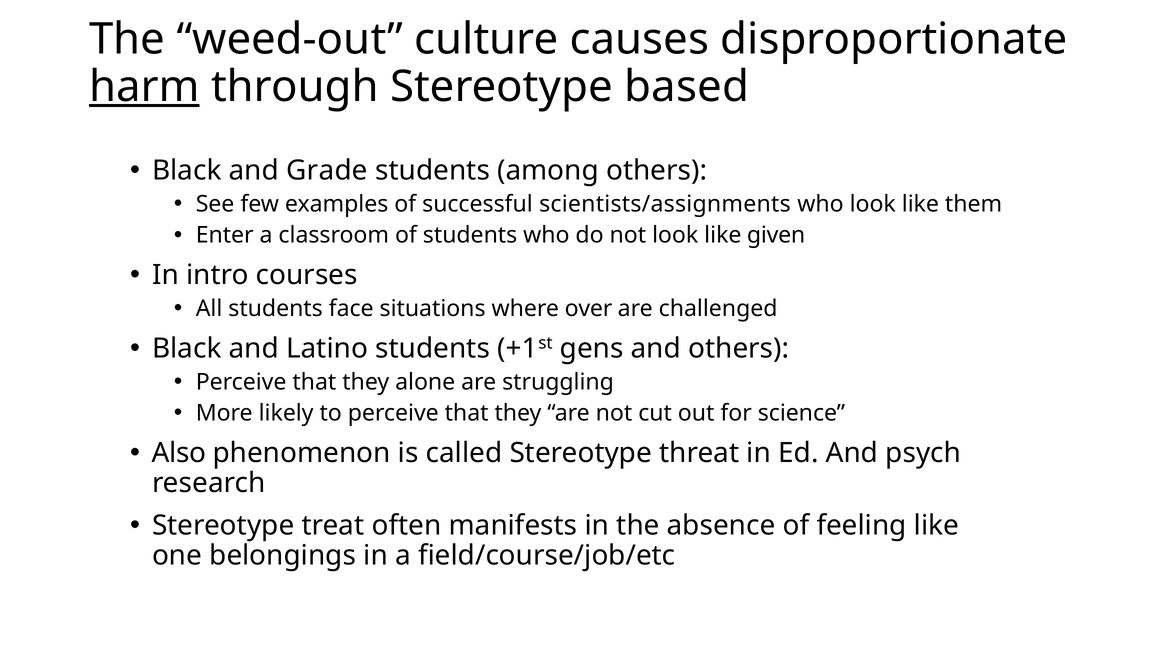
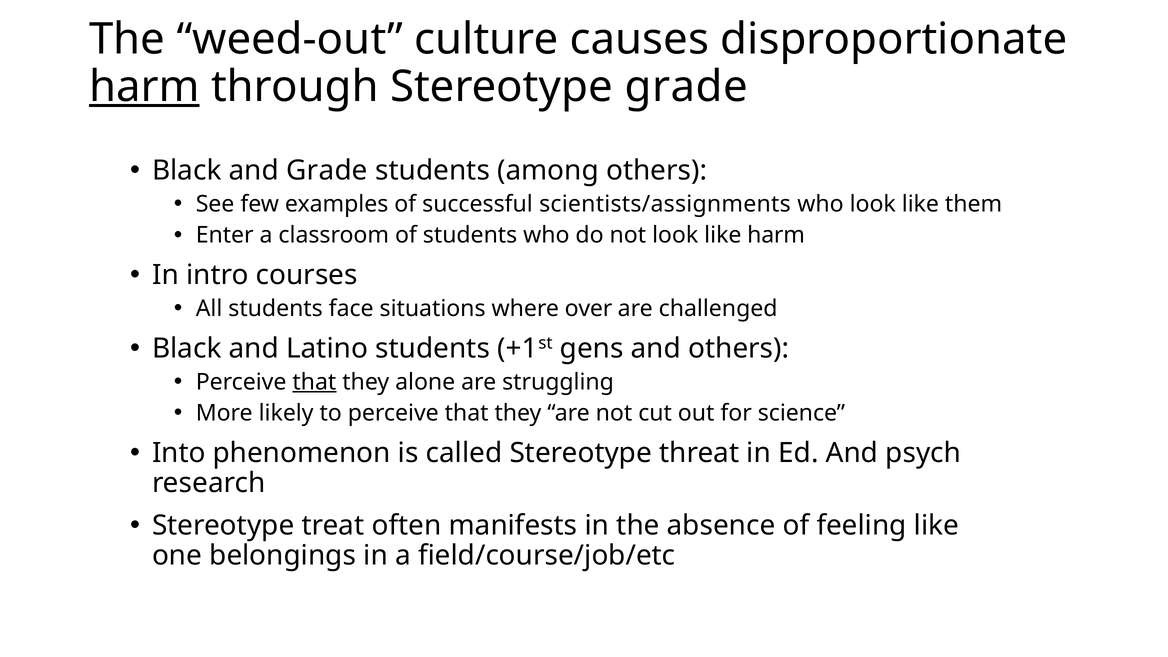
Stereotype based: based -> grade (686, 87)
like given: given -> harm (776, 235)
that underline: none -> present (314, 382)
Also: Also -> Into (179, 453)
